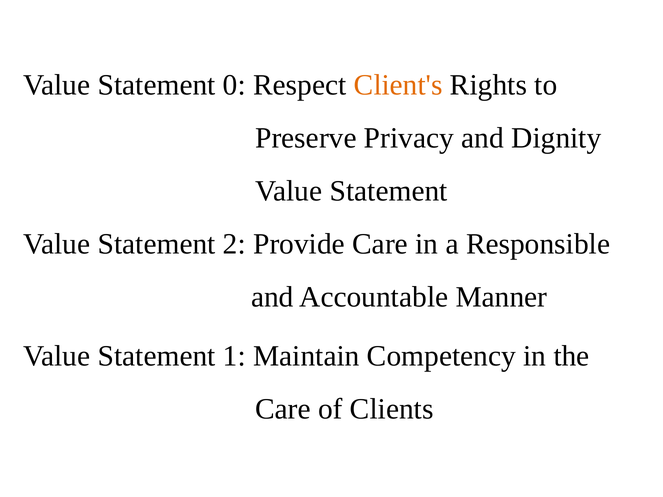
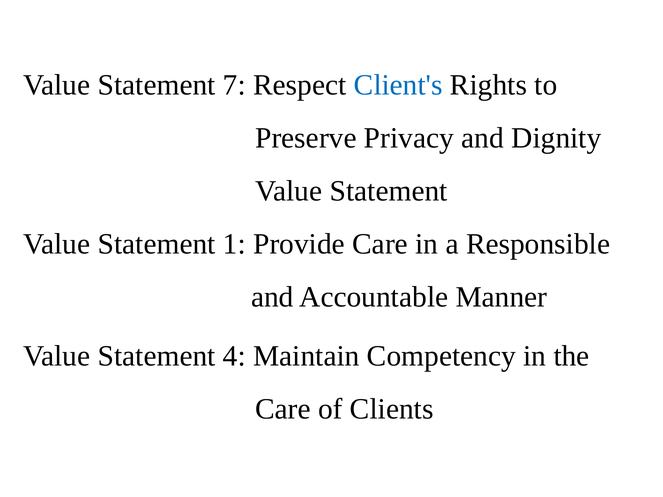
0: 0 -> 7 (234, 85)
Client's colour: orange -> blue (398, 85)
2: 2 -> 1 (234, 244)
1: 1 -> 4 (234, 356)
